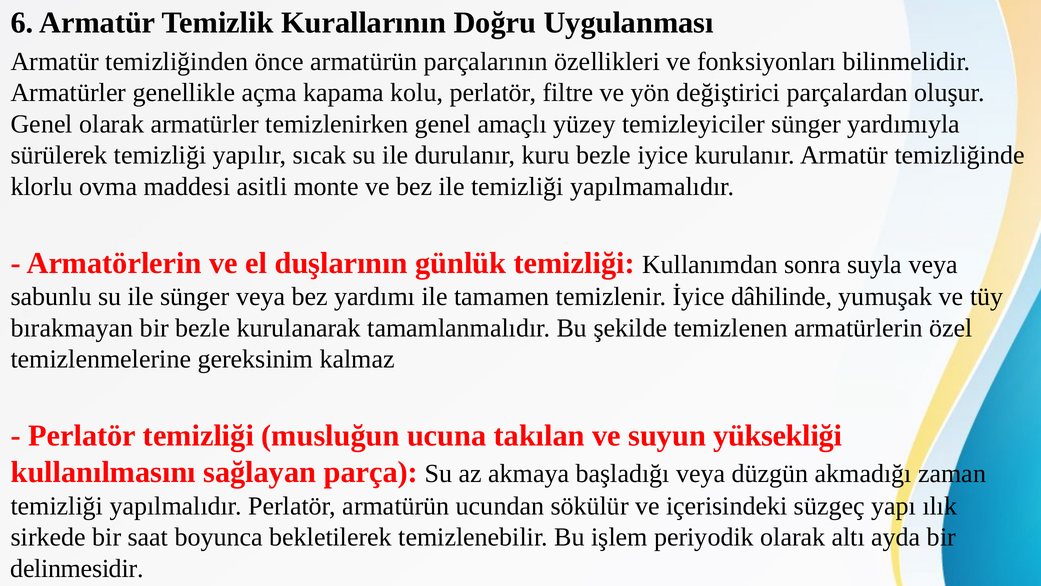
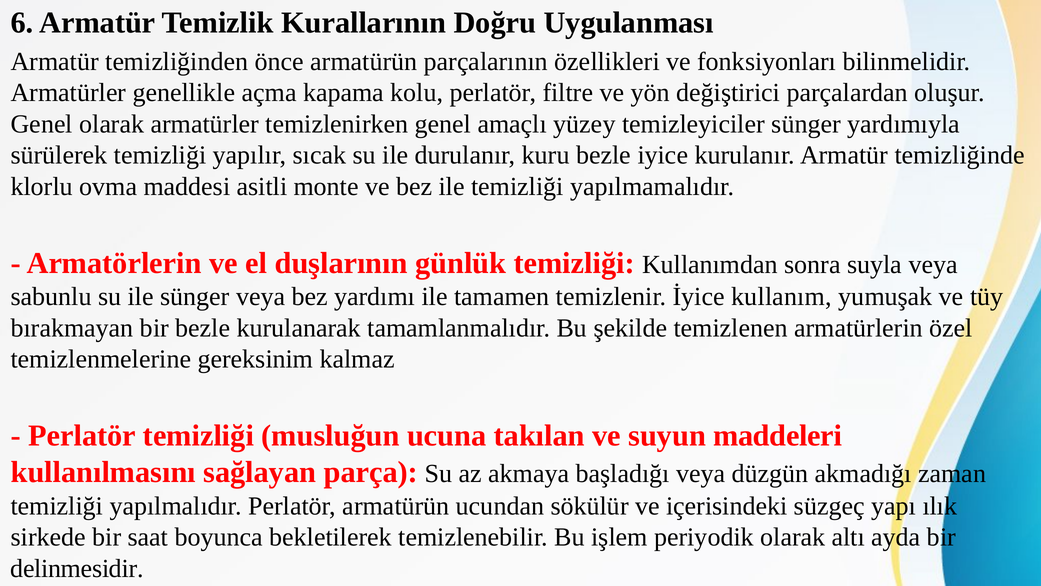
dâhilinde: dâhilinde -> kullanım (781, 296)
yüksekliği: yüksekliği -> maddeleri (778, 436)
